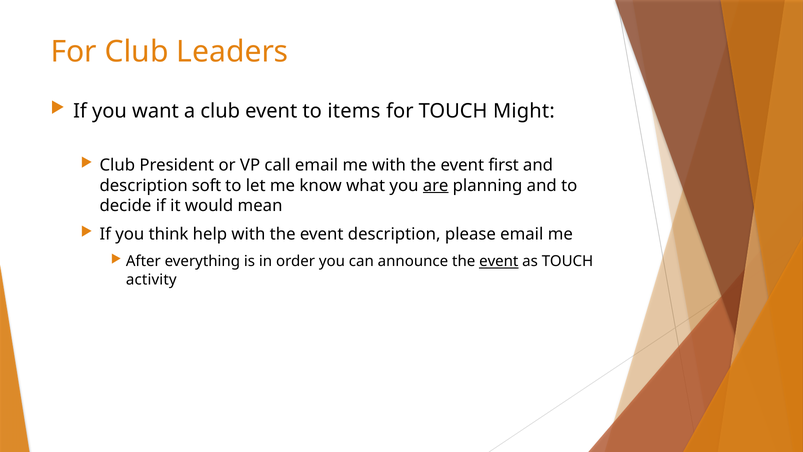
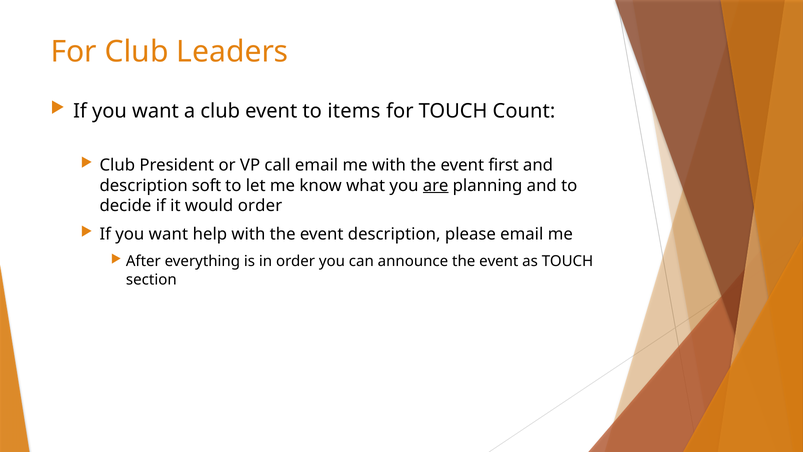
Might: Might -> Count (524, 111)
would mean: mean -> order (260, 205)
think: think -> want (168, 234)
event underline: present -> none (499, 261)
activity: activity -> section (151, 279)
